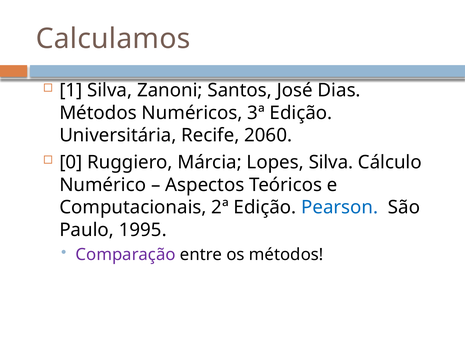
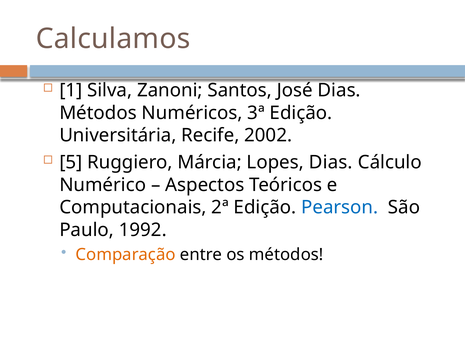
2060: 2060 -> 2002 (268, 135)
0: 0 -> 5 (71, 162)
Lopes Silva: Silva -> Dias (331, 162)
1995: 1995 -> 1992 (143, 230)
Comparação colour: purple -> orange (126, 254)
